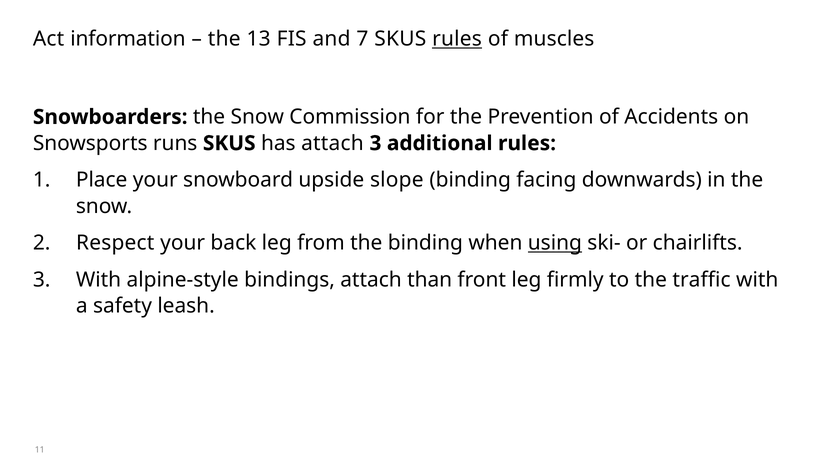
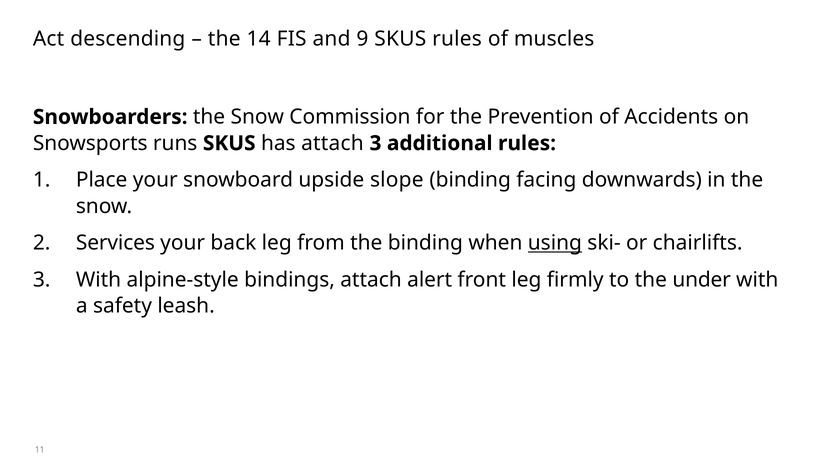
information: information -> descending (128, 39)
13: 13 -> 14 (259, 39)
7: 7 -> 9 (362, 39)
rules underline: present -> none (457, 39)
Respect: Respect -> Services (115, 243)
than: than -> alert (430, 280)
traffic: traffic -> under (702, 280)
